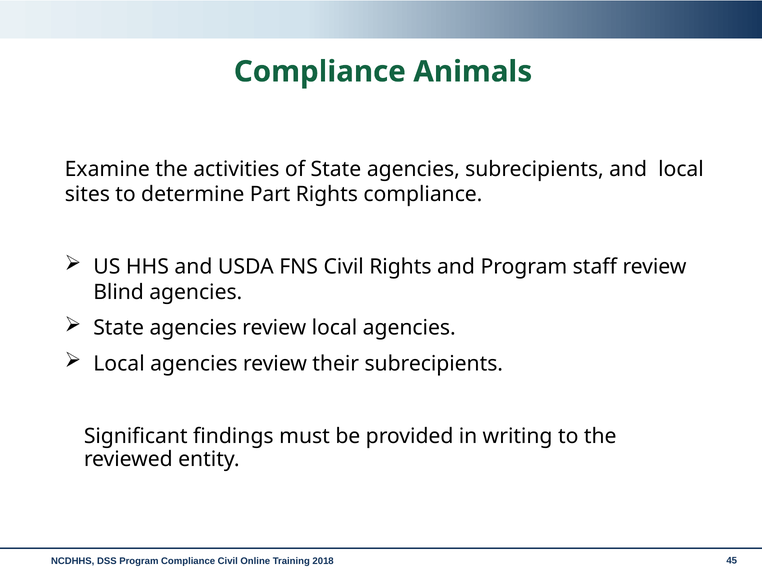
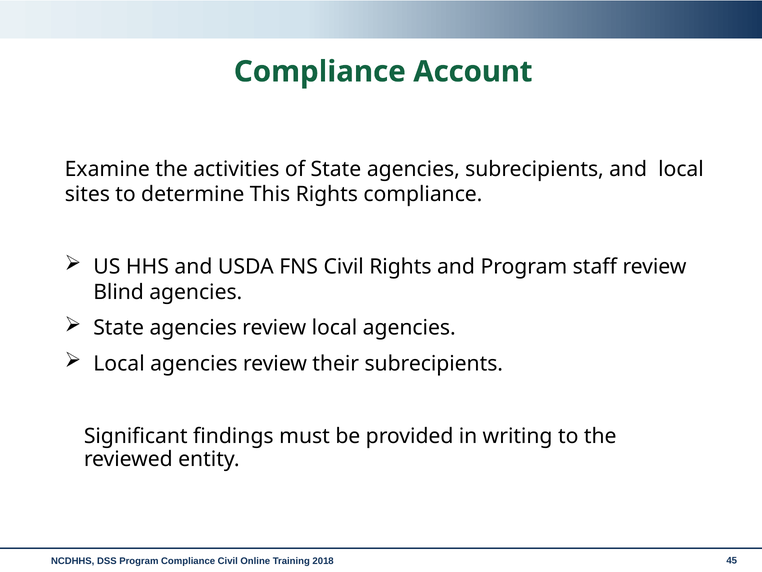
Animals: Animals -> Account (473, 72)
Part: Part -> This (270, 194)
